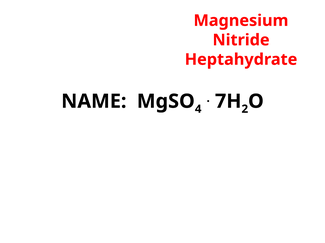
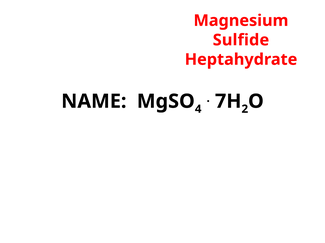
Nitride: Nitride -> Sulfide (241, 40)
